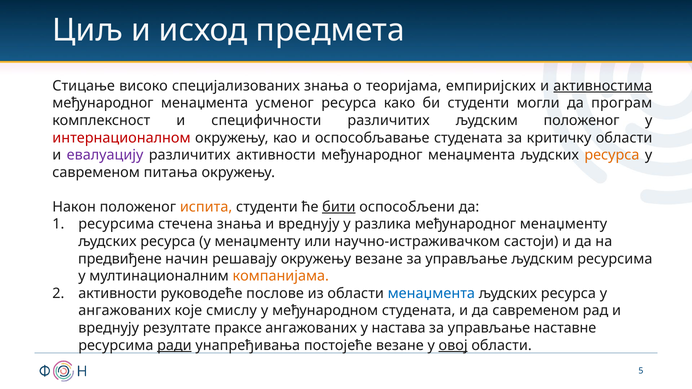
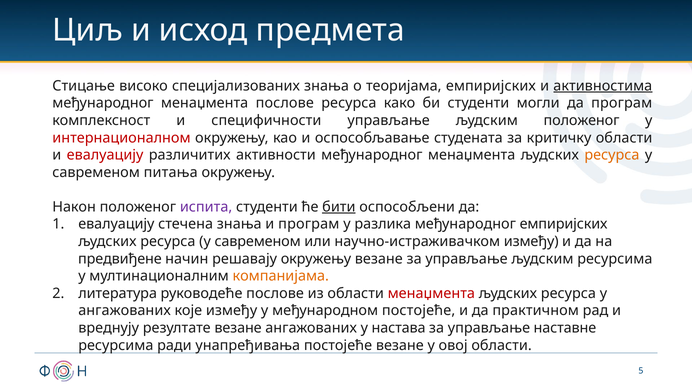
менаџмента усменог: усменог -> послове (285, 103)
специфичности различитих: различитих -> управљање (389, 121)
евалуацију colour: purple -> red (105, 155)
испита colour: orange -> purple (206, 207)
ресурсима: ресурсима -> евалуацију (116, 224)
знања и вреднују: вреднују -> програм (309, 224)
међународног менаџменту: менаџменту -> емпиријских (564, 224)
менаџменту: менаџменту -> савременом (258, 242)
научно-истраживачком састоји: састоји -> између (531, 242)
активности: активности -> литературa (118, 294)
менаџмента colour: blue -> red (431, 294)
које смислу: смислу -> између (232, 311)
међународном студената: студената -> постојеће (419, 311)
да савременом: савременом -> практичном (536, 311)
резултате праксе: праксе -> везане (238, 328)
ради underline: present -> none (174, 346)
овој underline: present -> none (453, 346)
